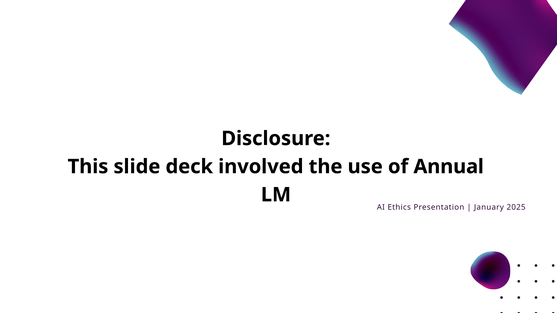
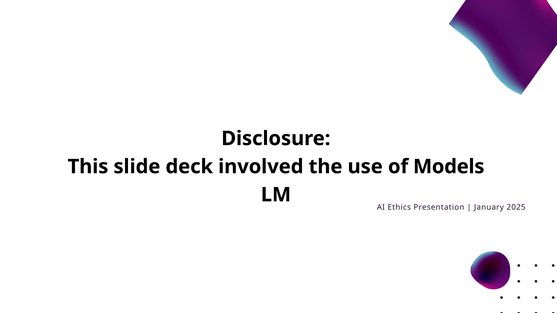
Annual: Annual -> Models (449, 167)
